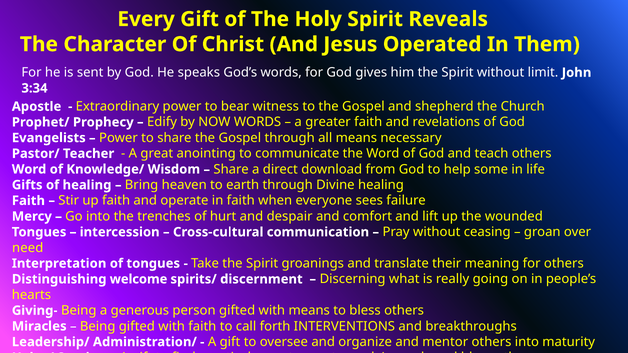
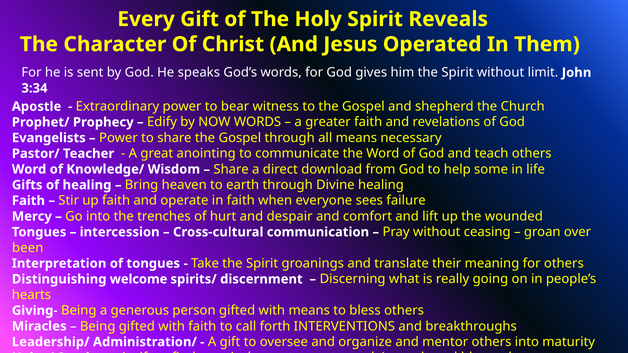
need: need -> been (28, 248)
